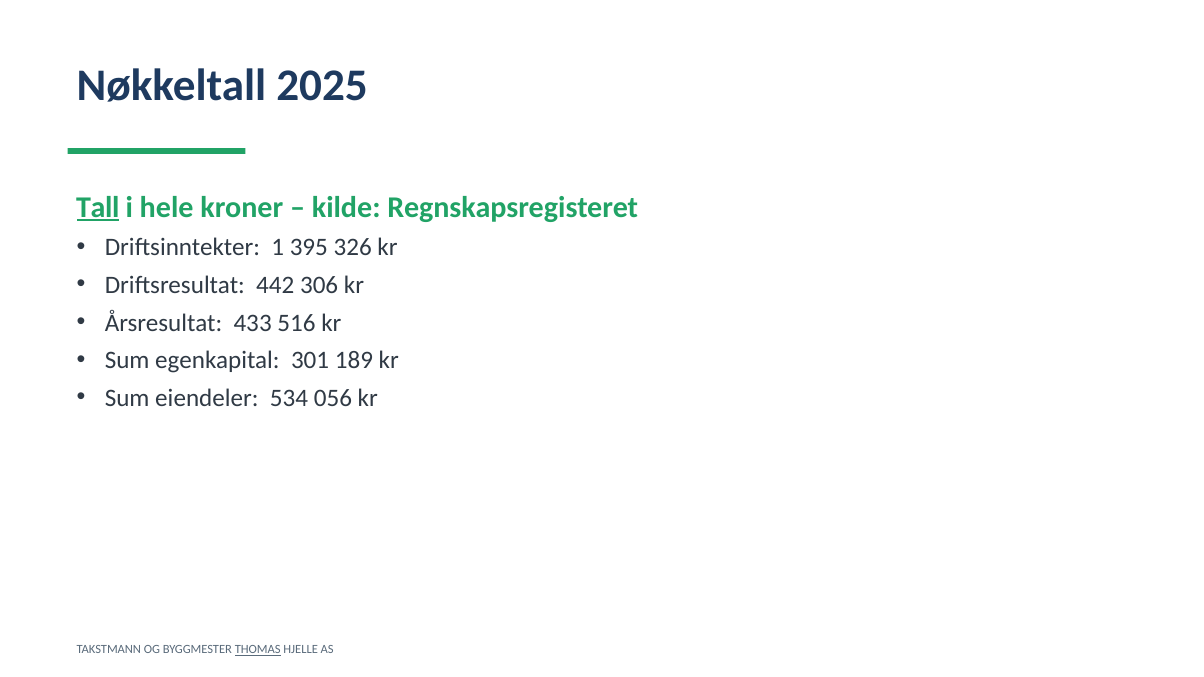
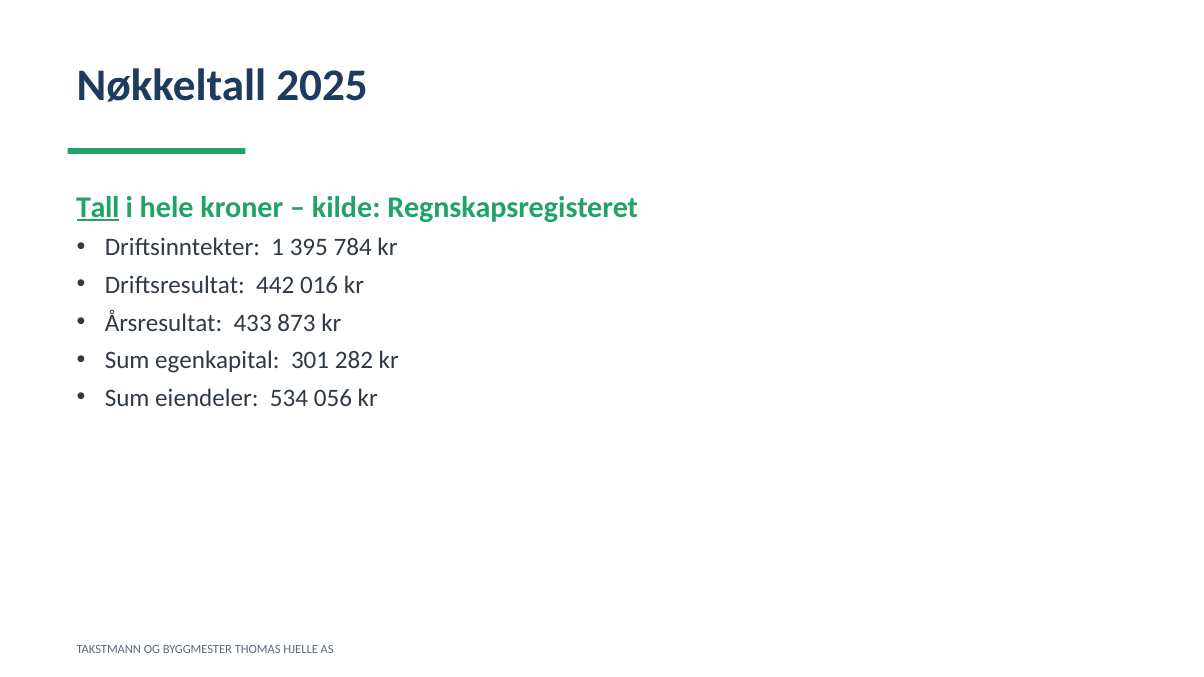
326: 326 -> 784 (353, 248)
306: 306 -> 016 (319, 285)
516: 516 -> 873 (296, 323)
189: 189 -> 282 (354, 361)
THOMAS underline: present -> none (258, 650)
